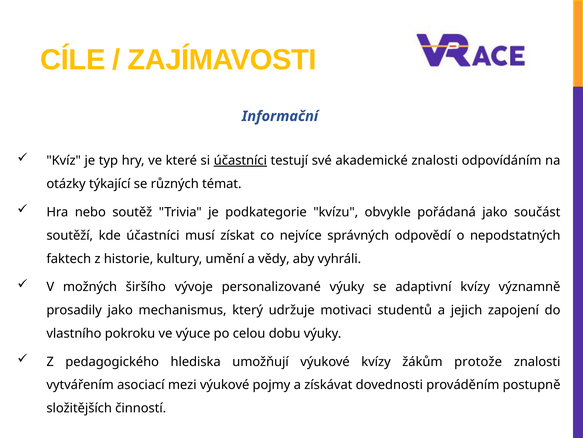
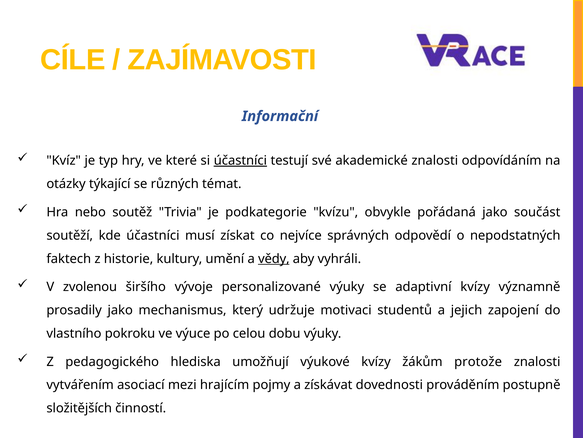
vědy underline: none -> present (274, 258)
možných: možných -> zvolenou (90, 286)
mezi výukové: výukové -> hrajícím (225, 384)
